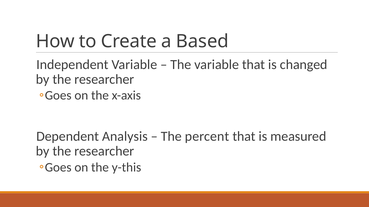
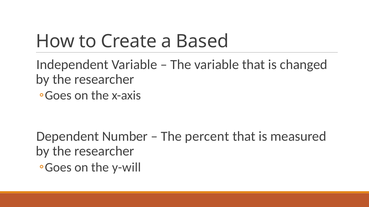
Analysis: Analysis -> Number (125, 137)
y-this: y-this -> y-will (126, 168)
